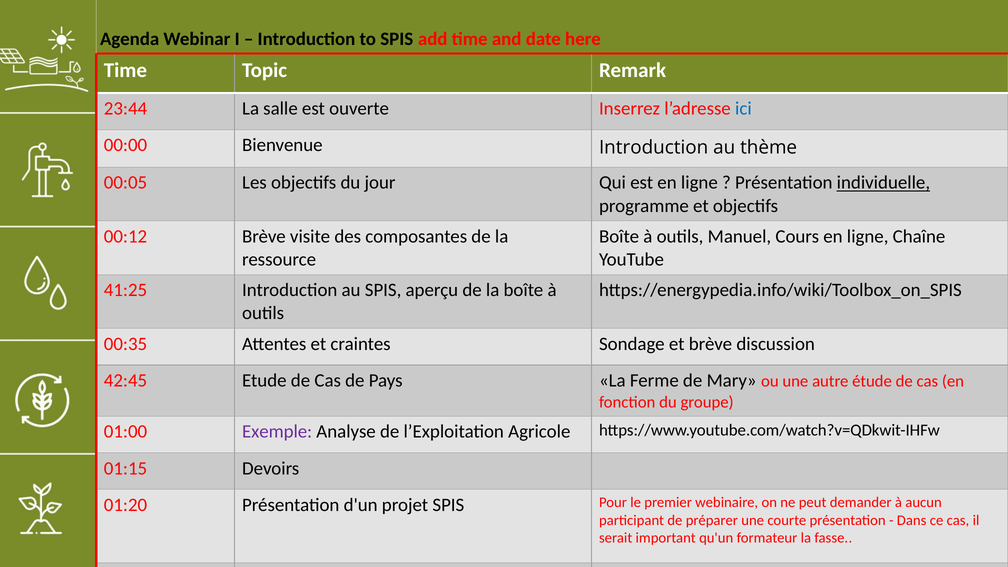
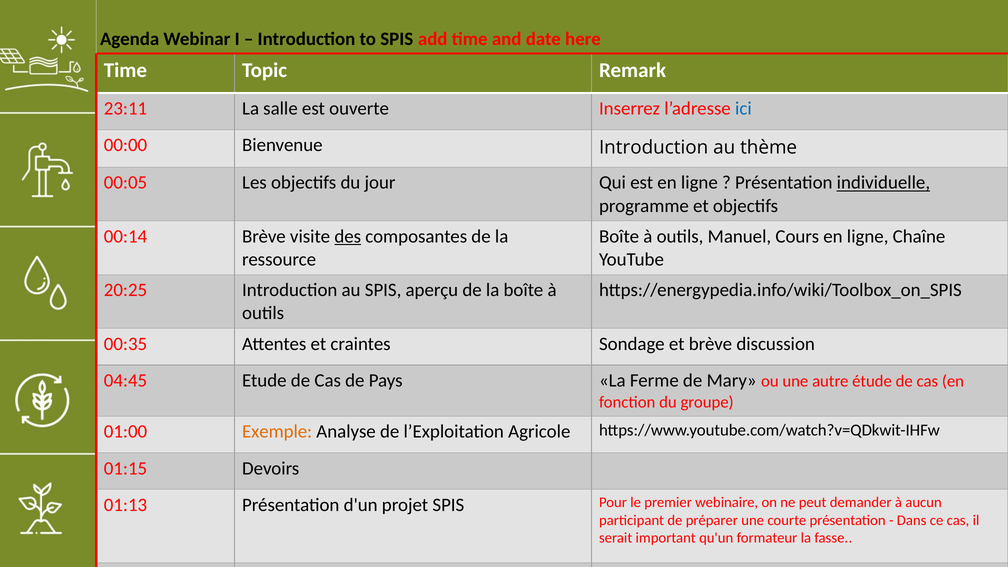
23:44: 23:44 -> 23:11 (125, 109)
00:12: 00:12 -> 00:14 (125, 236)
des underline: none -> present (348, 236)
41:25: 41:25 -> 20:25 (125, 290)
42:45: 42:45 -> 04:45 (125, 381)
Exemple colour: purple -> orange (277, 432)
01:20: 01:20 -> 01:13 (125, 505)
